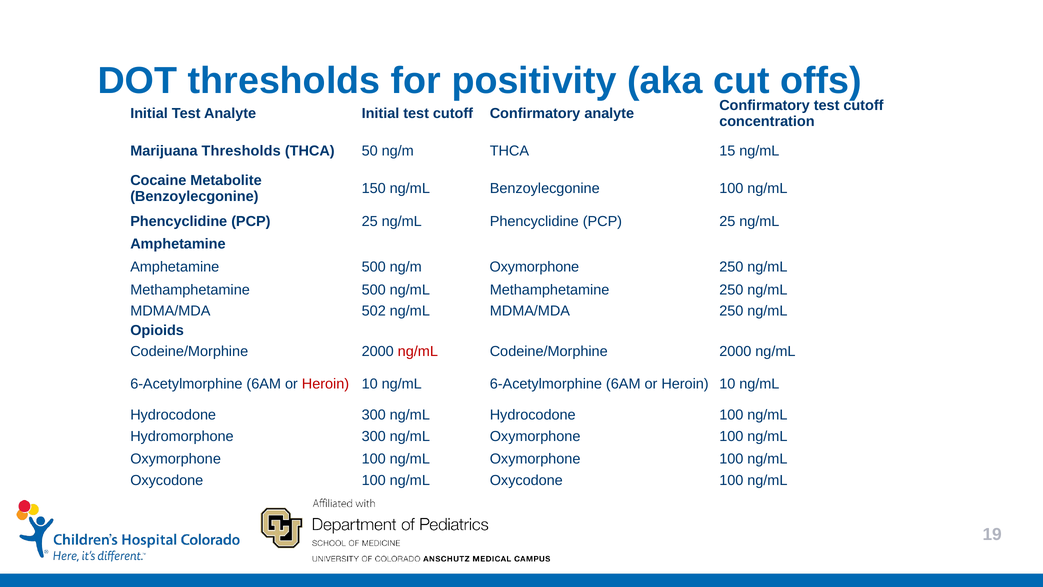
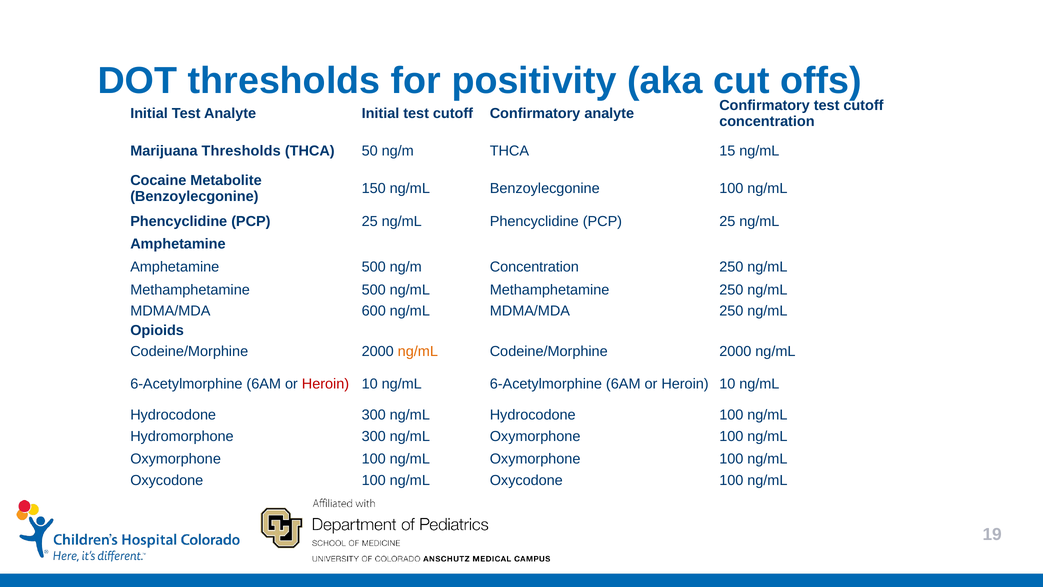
ng/m Oxymorphone: Oxymorphone -> Concentration (534, 267)
502: 502 -> 600 (374, 311)
ng/mL colour: red -> orange (418, 352)
